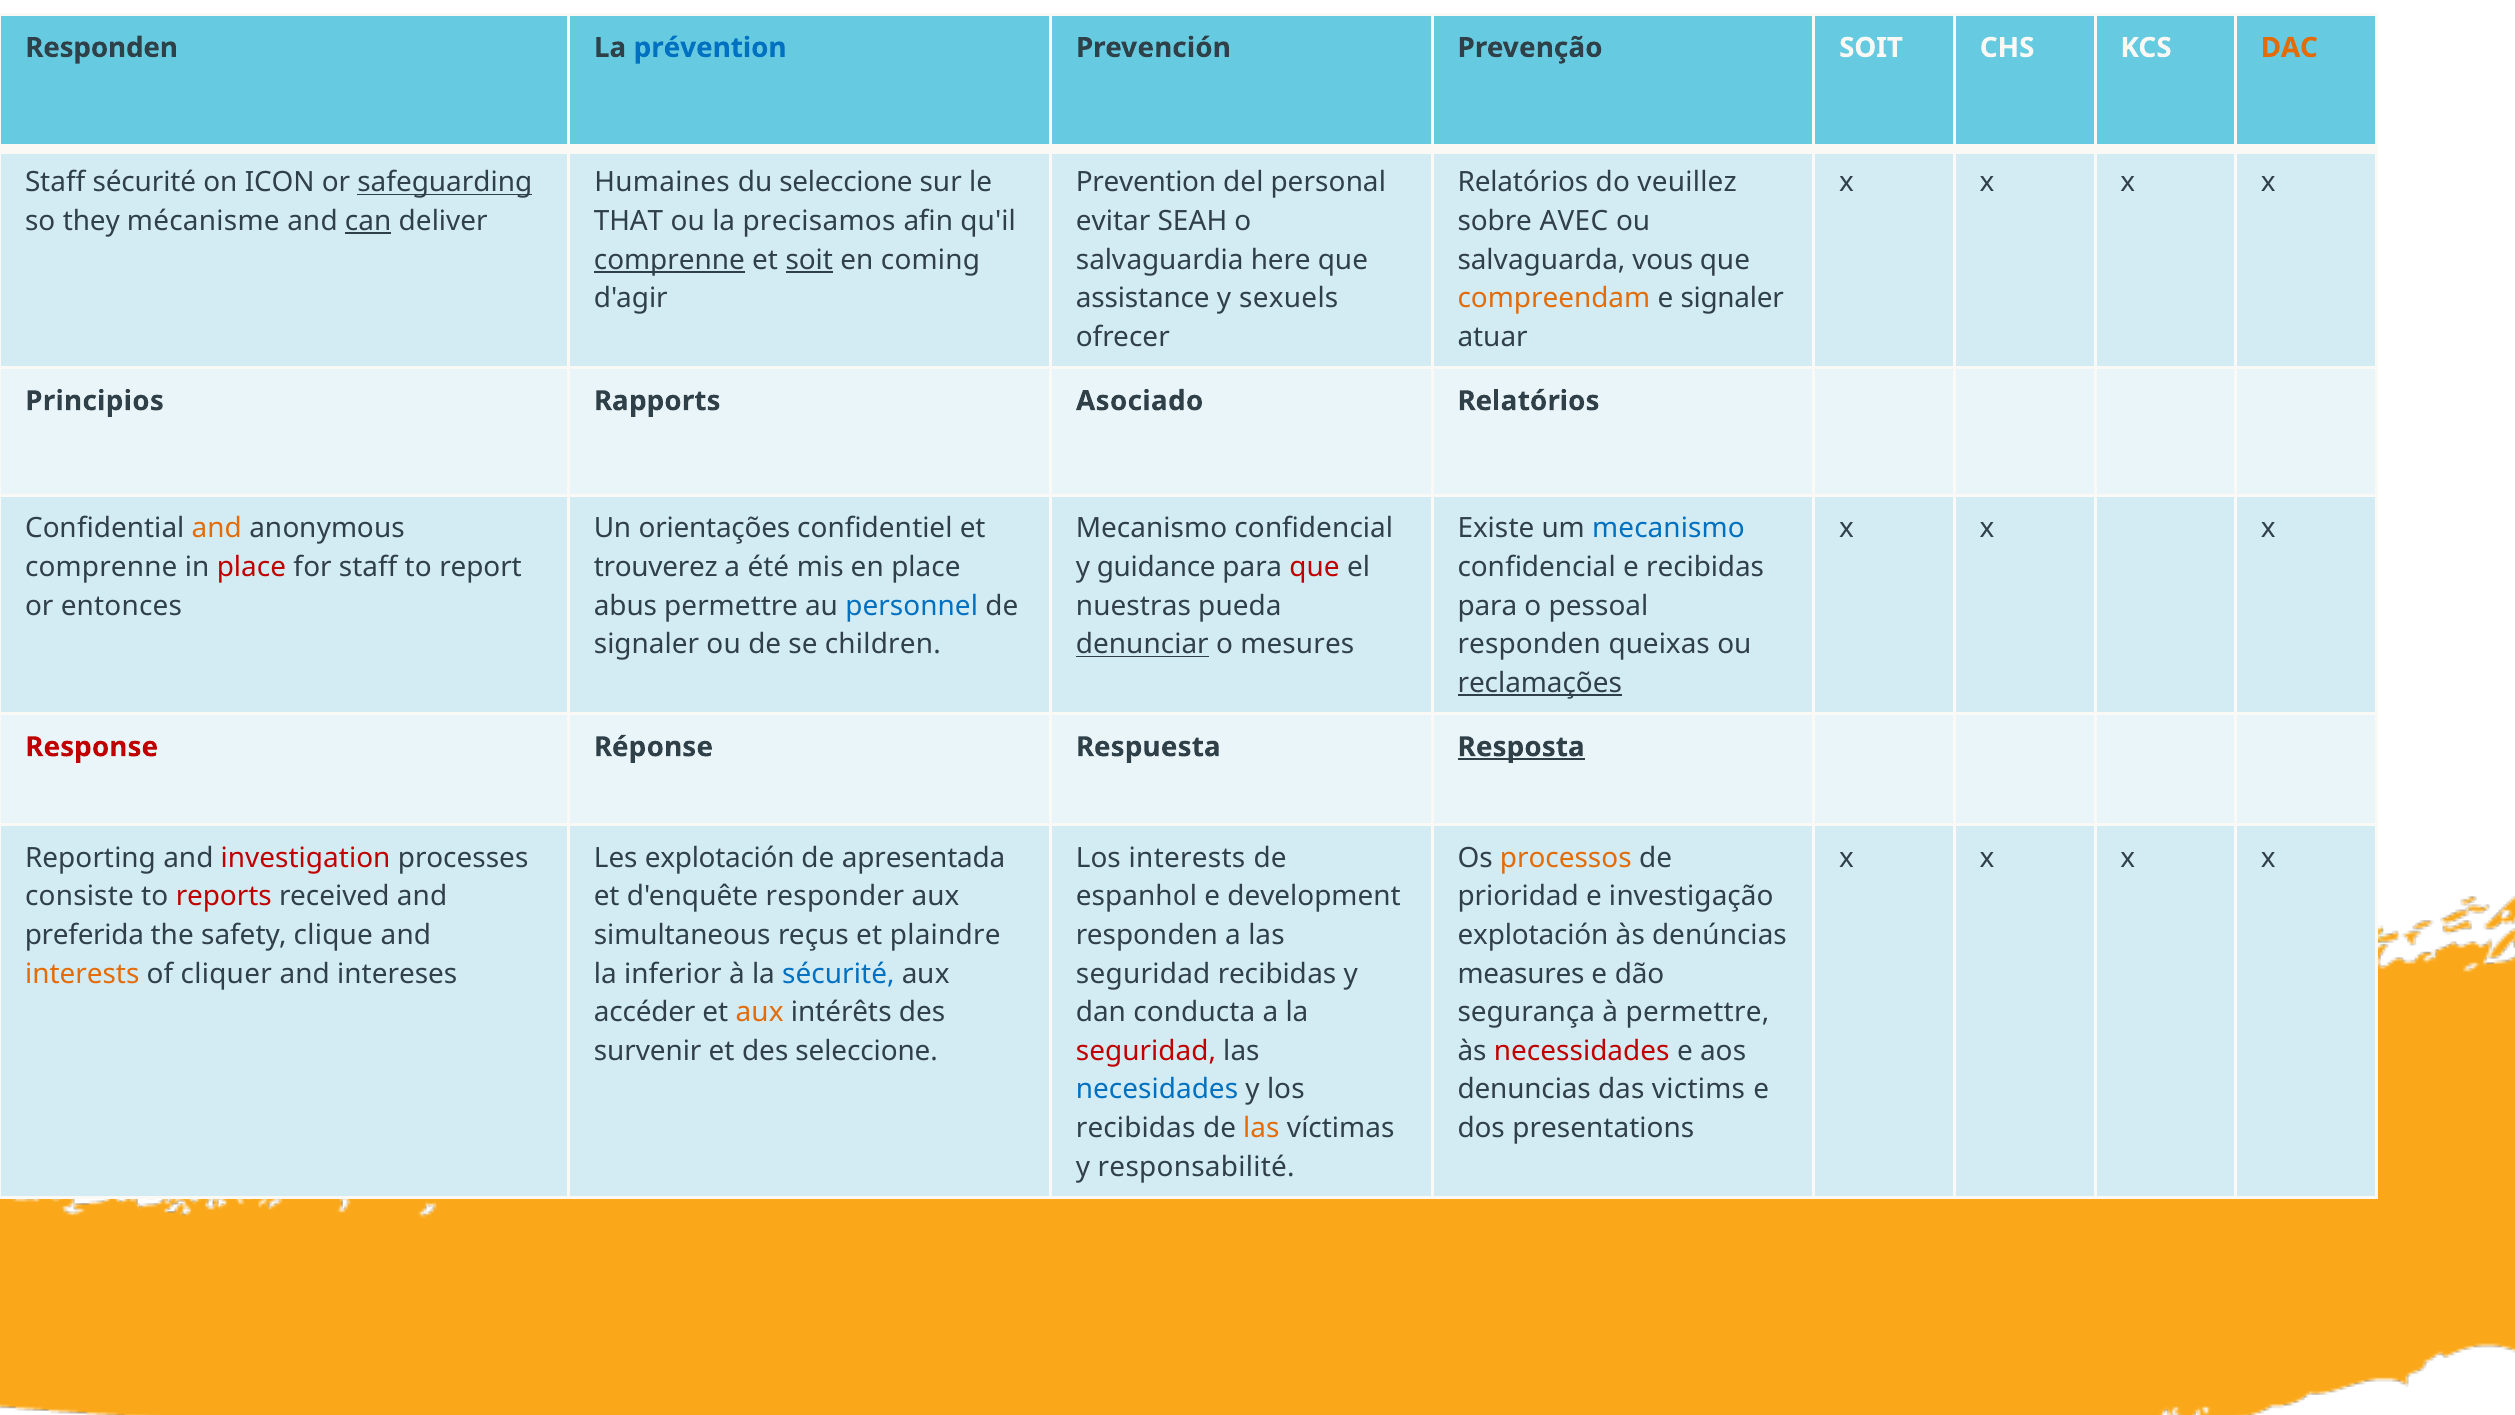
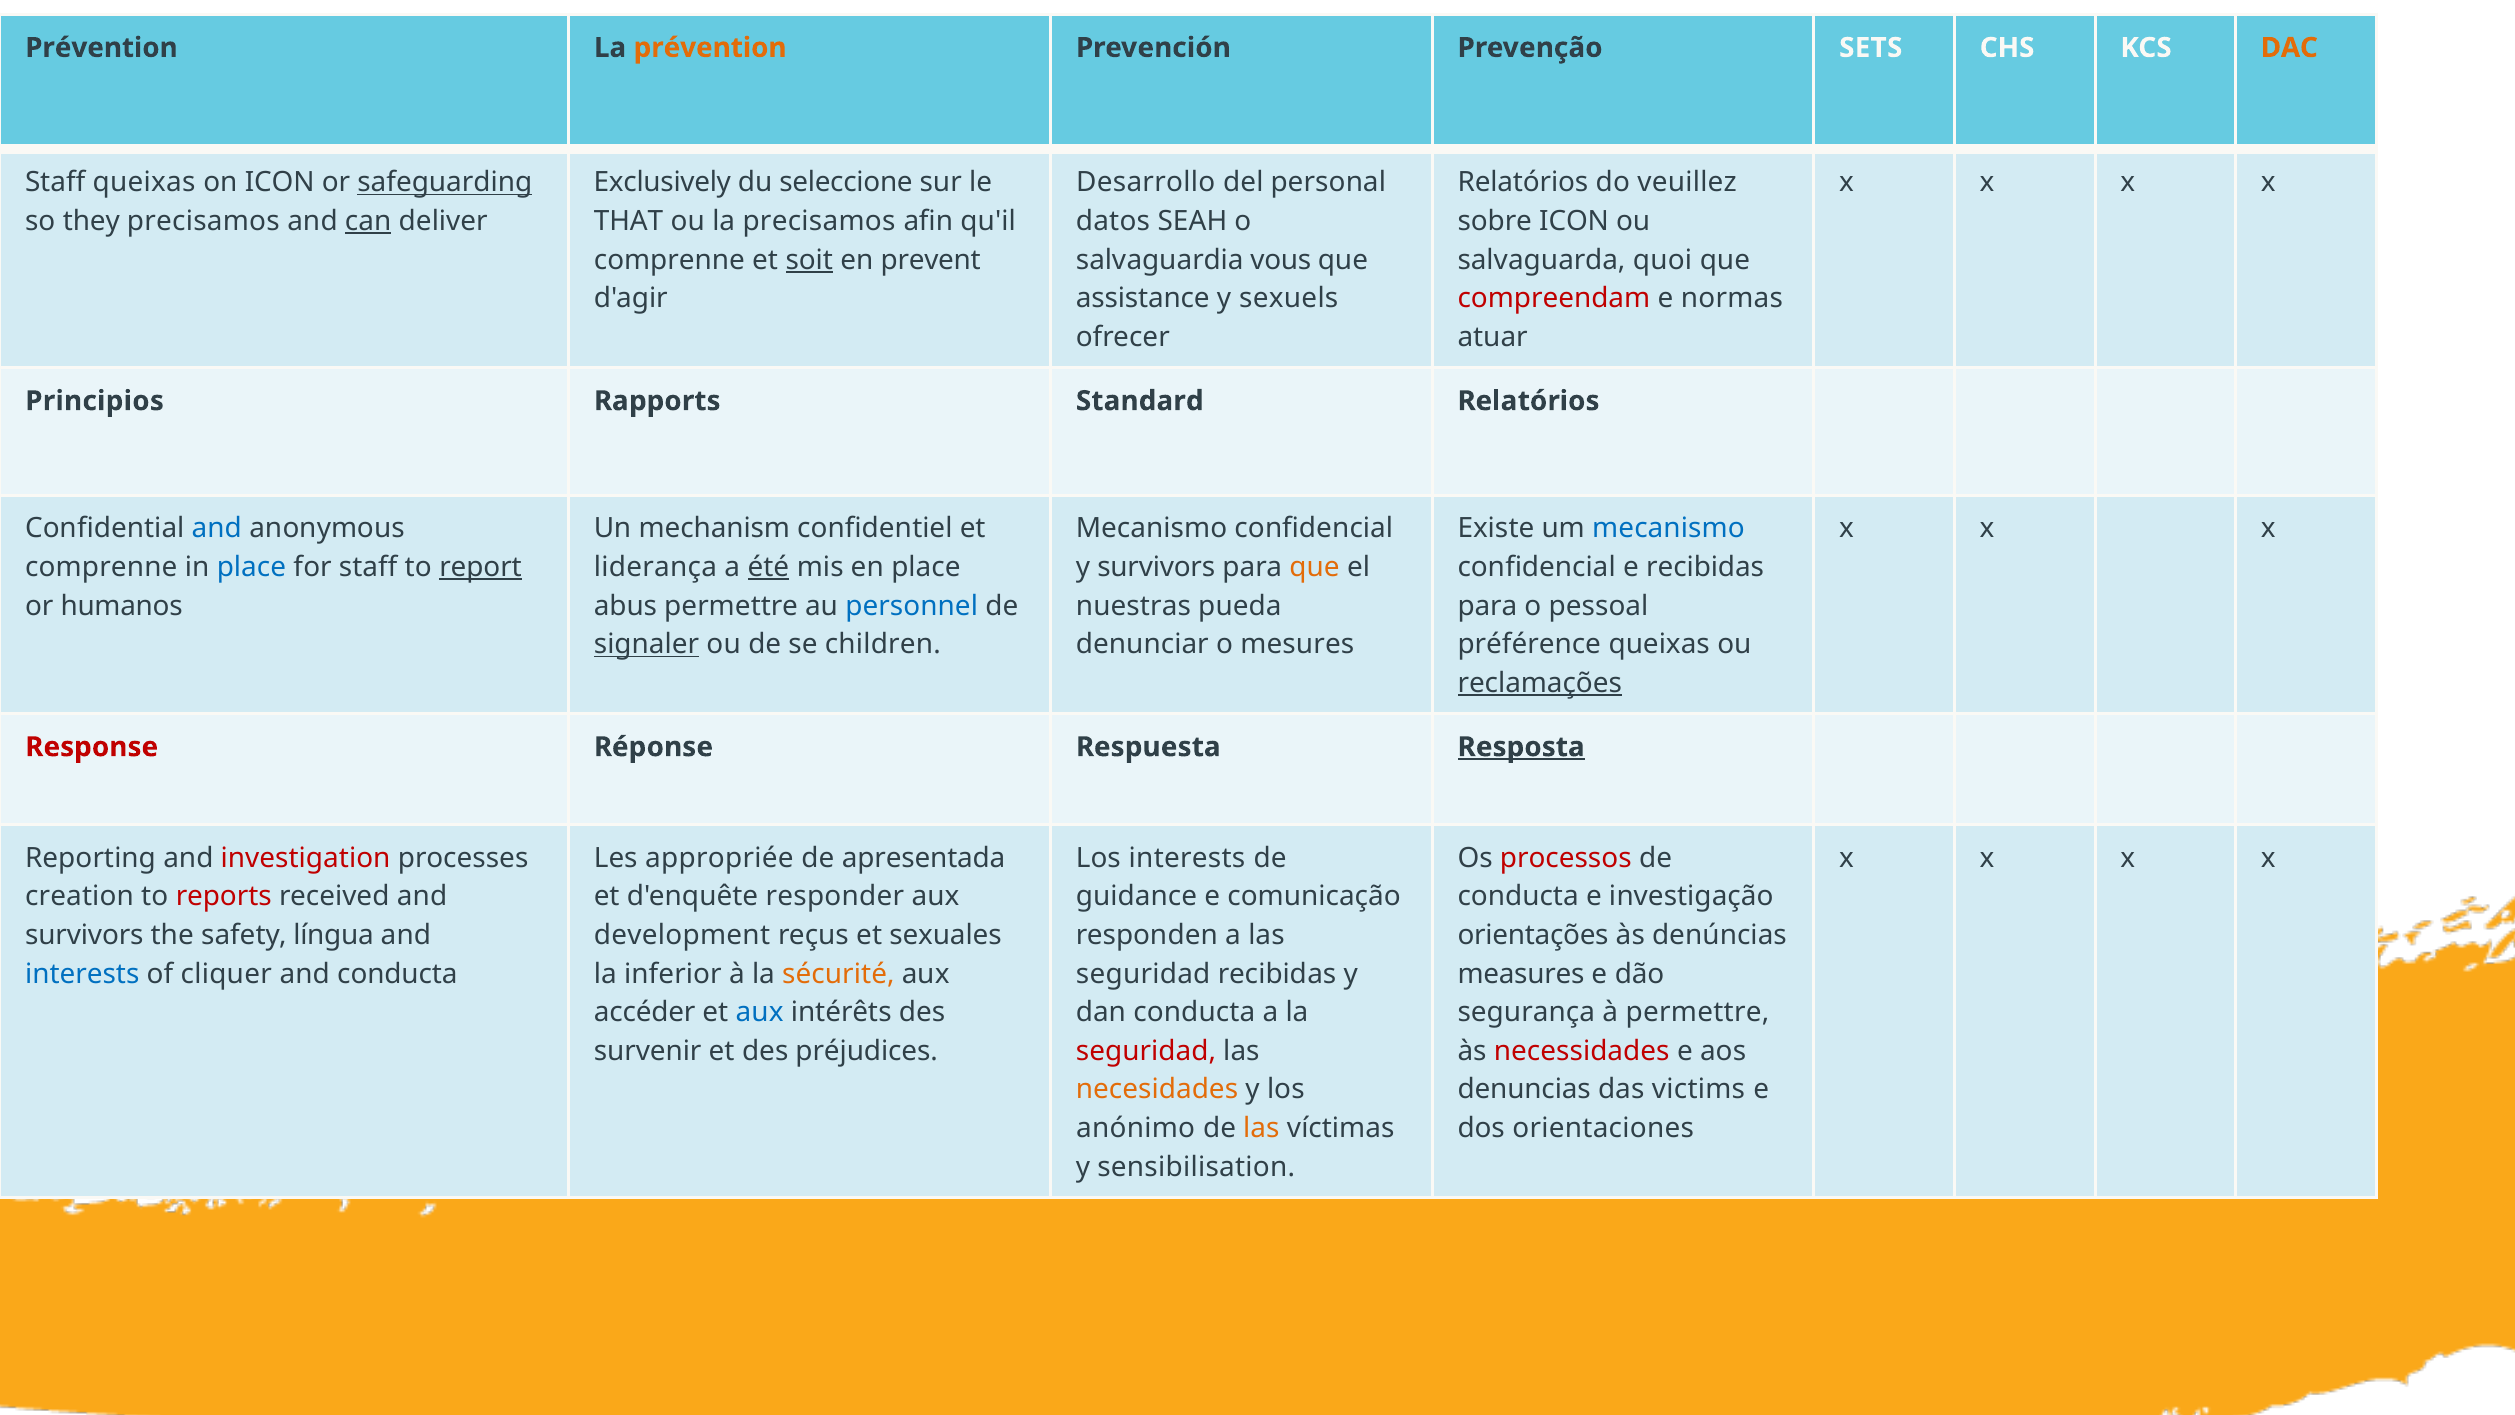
Responden: Responden -> Prévention (101, 48)
prévention colour: blue -> orange (710, 48)
Prevenção SOIT: SOIT -> SETS (1871, 48)
Staff sécurité: sécurité -> queixas (144, 183)
Humaines: Humaines -> Exclusively (662, 183)
Prevention: Prevention -> Desarrollo (1146, 183)
they mécanisme: mécanisme -> precisamos (203, 221)
evitar: evitar -> datos (1113, 221)
sobre AVEC: AVEC -> ICON (1574, 221)
comprenne underline: present -> none (669, 260)
coming: coming -> prevent (931, 260)
here: here -> vous (1281, 260)
vous: vous -> quoi (1663, 260)
compreendam colour: orange -> red (1554, 298)
e signaler: signaler -> normas (1732, 298)
Asociado: Asociado -> Standard (1140, 401)
and colour: orange -> blue (217, 529)
orientações: orientações -> mechanism (714, 529)
place colour: red -> blue (251, 567)
report underline: none -> present (481, 567)
trouverez: trouverez -> liderança (655, 567)
été underline: none -> present (768, 567)
y guidance: guidance -> survivors (1156, 567)
que colour: red -> orange (1314, 567)
entonces: entonces -> humanos (122, 606)
signaler underline: none -> present (647, 644)
denunciar underline: present -> none (1142, 644)
responden: responden -> préférence (1529, 644)
Les explotación: explotación -> appropriée (719, 858)
processos colour: orange -> red (1566, 858)
consiste: consiste -> creation (79, 896)
espanhol: espanhol -> guidance (1136, 896)
development: development -> comunicação (1314, 896)
prioridad: prioridad -> conducta (1518, 896)
preferida: preferida -> survivors (84, 935)
clique: clique -> língua (334, 935)
simultaneous: simultaneous -> development (682, 935)
plaindre: plaindre -> sexuales (945, 935)
explotación: explotación -> orientações (1533, 935)
interests colour: orange -> blue (82, 974)
and intereses: intereses -> conducta (397, 974)
sécurité colour: blue -> orange (838, 974)
aux colour: orange -> blue (760, 1012)
des seleccione: seleccione -> préjudices (867, 1051)
necesidades colour: blue -> orange (1157, 1090)
recibidas: recibidas -> anónimo (1136, 1128)
presentations: presentations -> orientaciones (1603, 1128)
responsabilité: responsabilité -> sensibilisation (1196, 1167)
